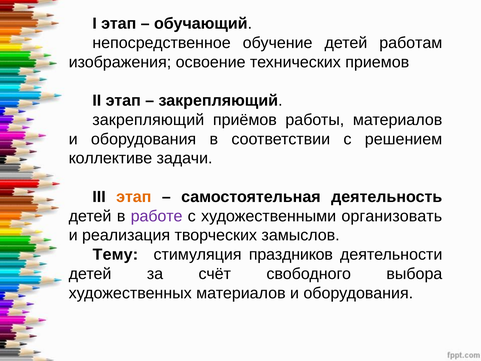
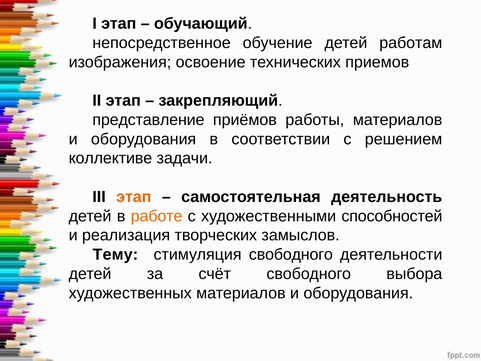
закрепляющий: закрепляющий -> представление (148, 120)
работе colour: purple -> orange (157, 216)
организовать: организовать -> способностей (392, 216)
стимуляция праздников: праздников -> свободного (291, 254)
